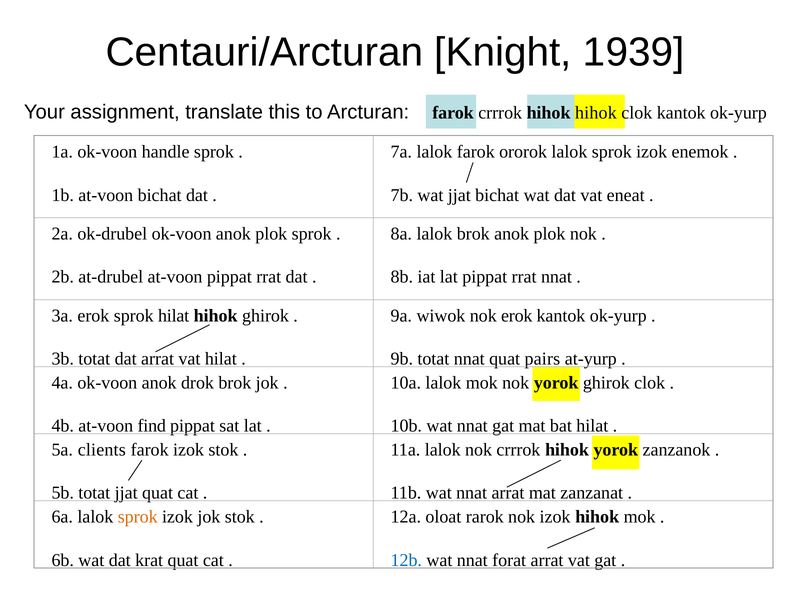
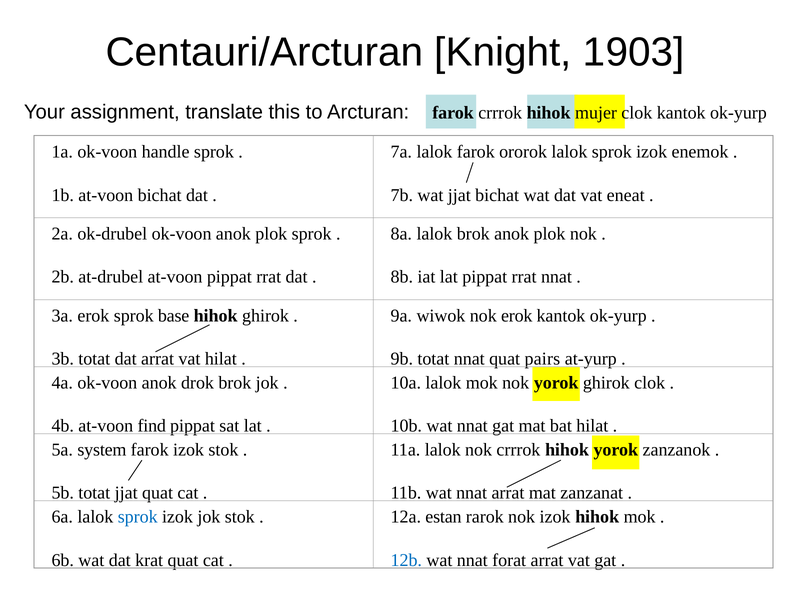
1939: 1939 -> 1903 (634, 52)
hihok hihok: hihok -> mujer (596, 113)
sprok hilat: hilat -> base (174, 315)
clients: clients -> system (102, 449)
sprok colour: orange -> blue (138, 516)
oloat: oloat -> estan (443, 516)
